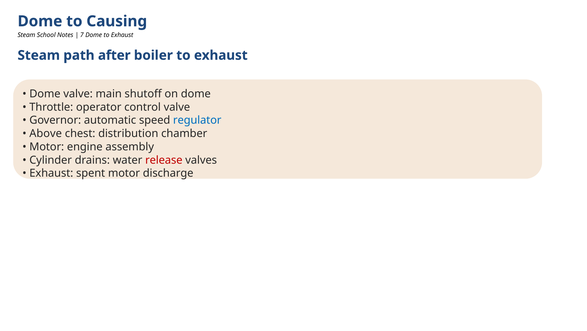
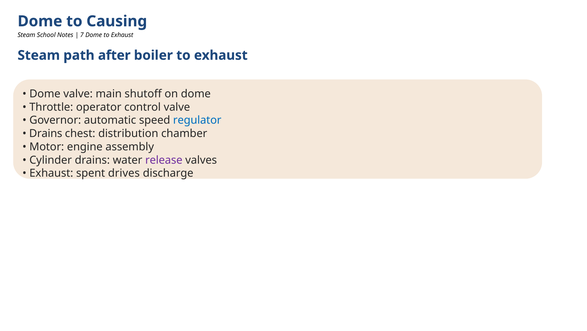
Above: Above -> Drains (46, 133)
release colour: red -> purple (164, 160)
spent motor: motor -> drives (124, 173)
